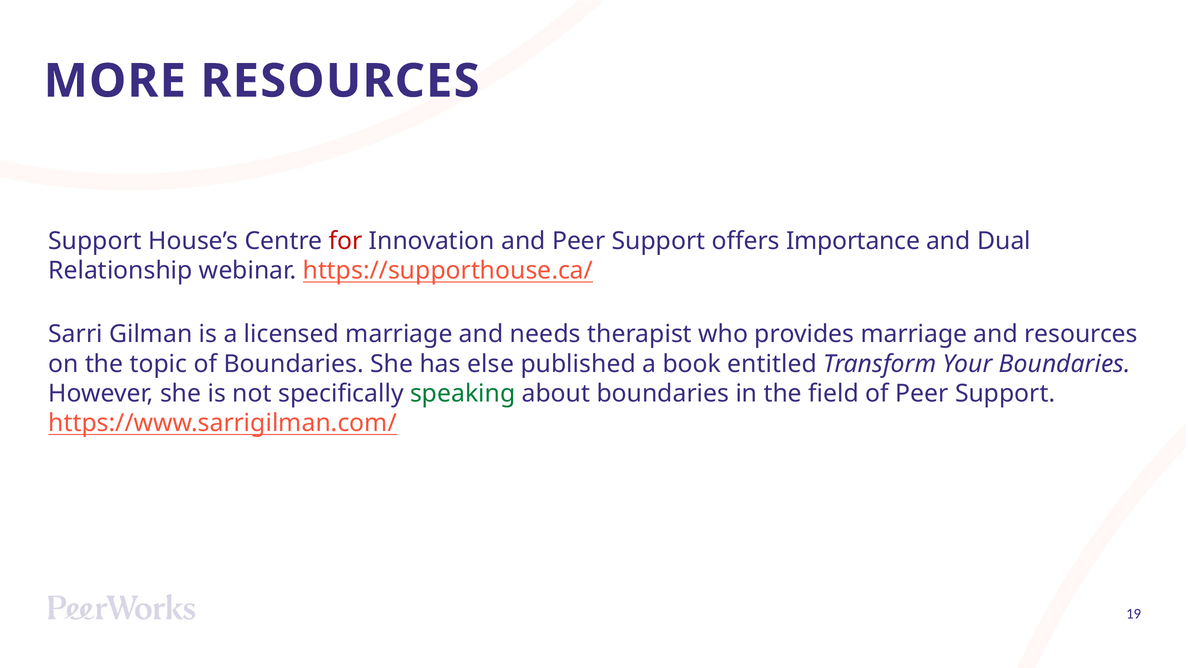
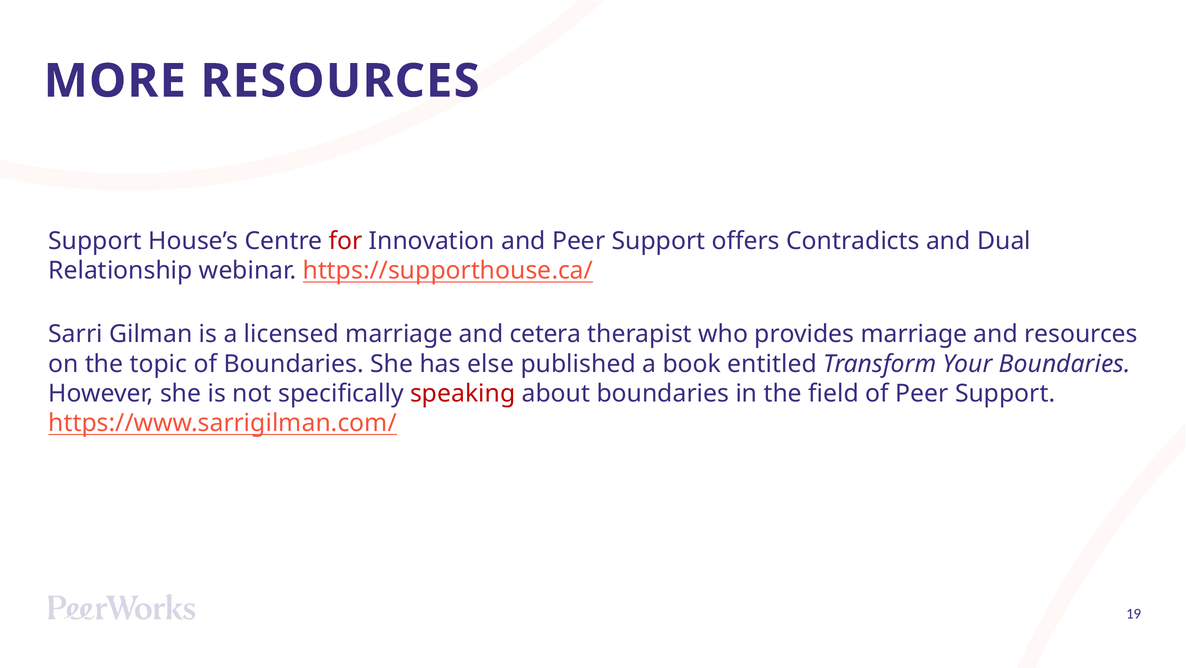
Importance: Importance -> Contradicts (853, 241)
needs: needs -> cetera (546, 334)
speaking colour: green -> red (463, 394)
